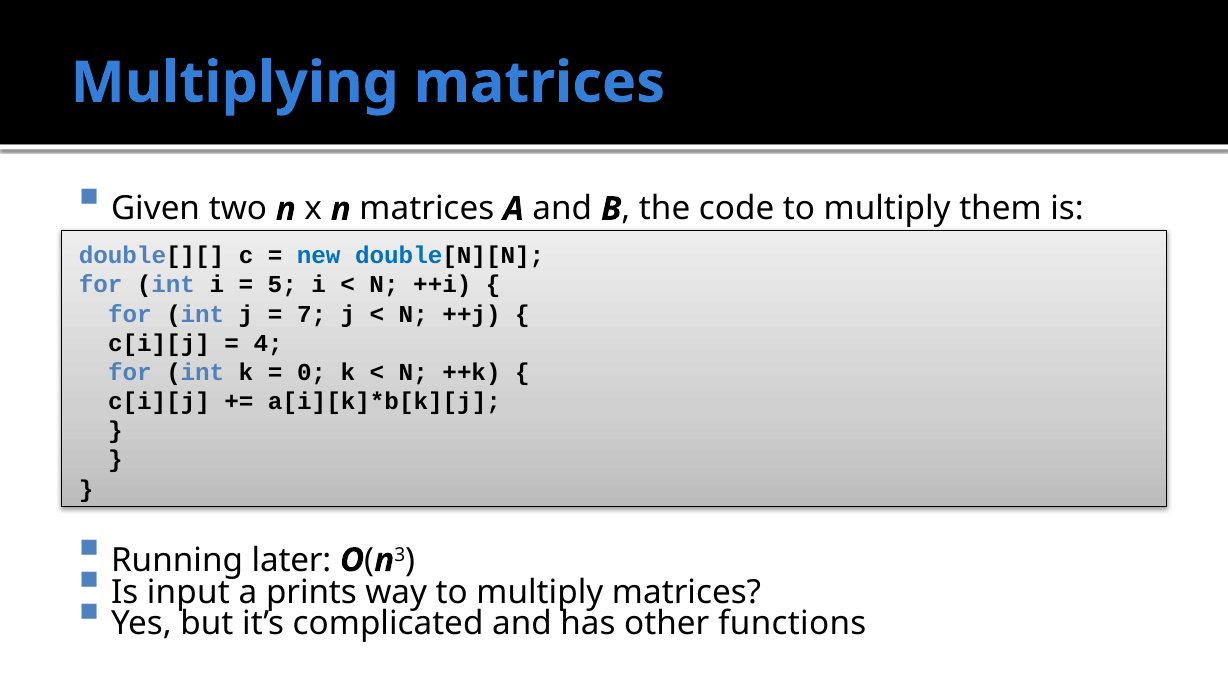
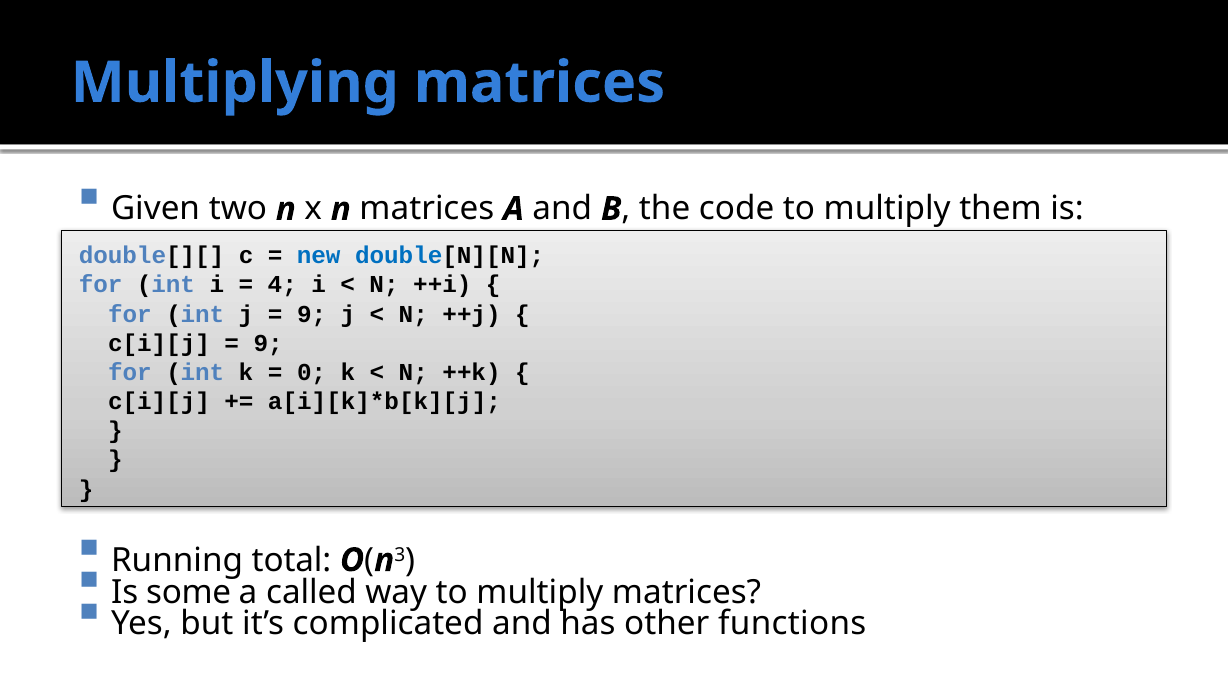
5: 5 -> 4 (282, 285)
7: 7 -> 9 (312, 314)
4: 4 -> 9 (268, 343)
later: later -> total (291, 560)
input: input -> some (189, 592)
prints: prints -> called (311, 592)
